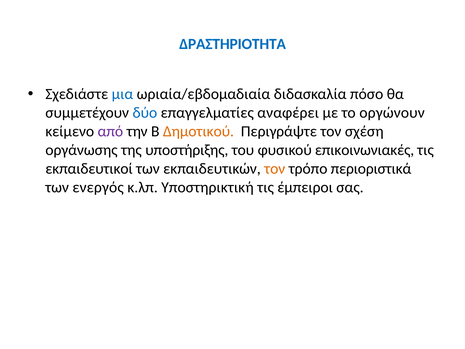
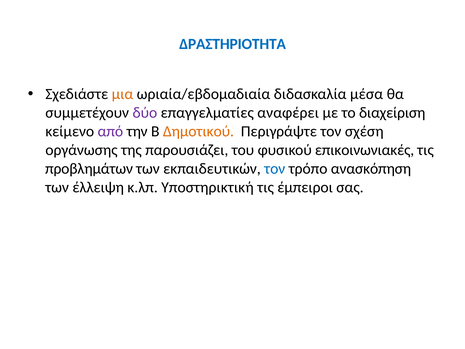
μια colour: blue -> orange (122, 94)
πόσο: πόσο -> μέσα (367, 94)
δύο colour: blue -> purple (145, 113)
οργώνουν: οργώνουν -> διαχείριση (392, 113)
υποστήριξης: υποστήριξης -> παρουσιάζει (187, 150)
εκπαιδευτικοί: εκπαιδευτικοί -> προβλημάτων (89, 168)
τον colour: orange -> blue (275, 168)
περιοριστικά: περιοριστικά -> ανασκόπηση (371, 168)
ενεργός: ενεργός -> έλλειψη (98, 187)
